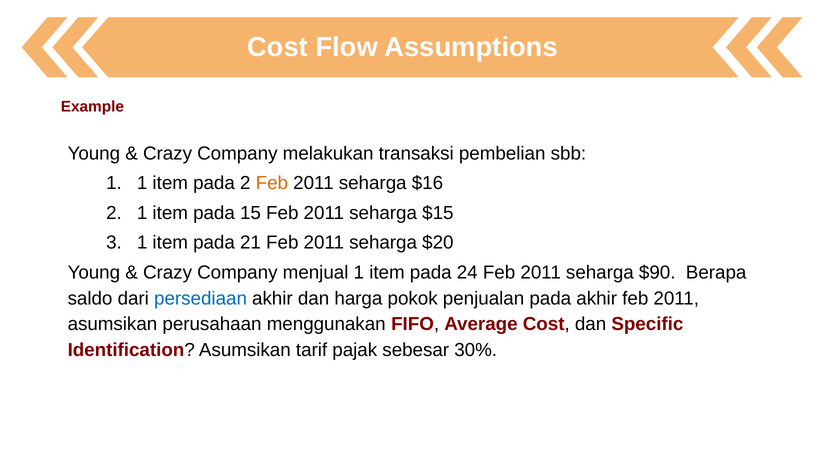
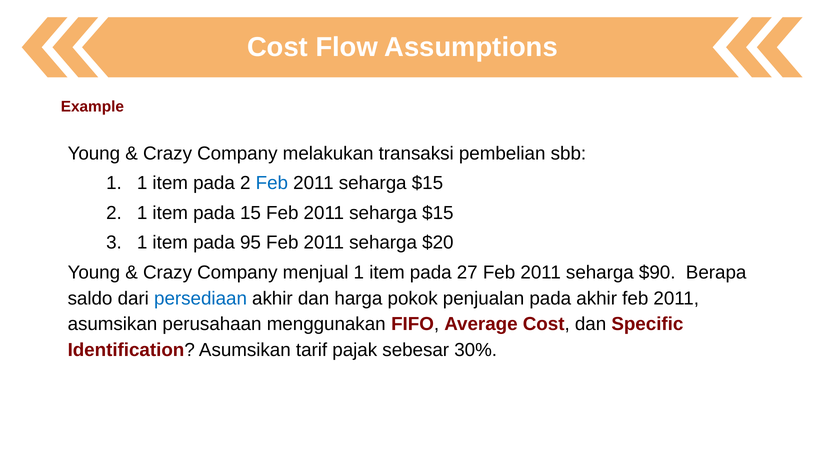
Feb colour: orange -> blue (272, 183)
$16: $16 -> $15 (427, 183)
21: 21 -> 95 (251, 243)
24: 24 -> 27 (467, 272)
